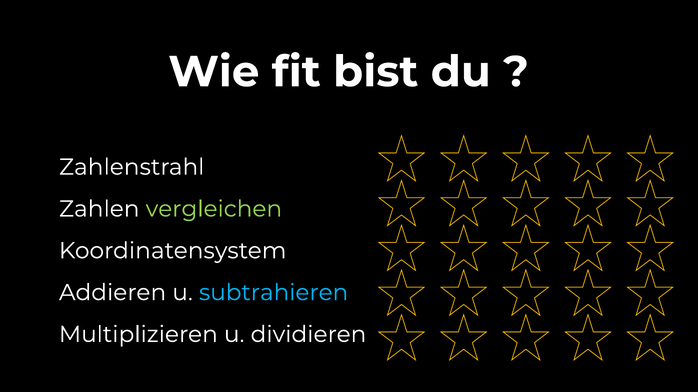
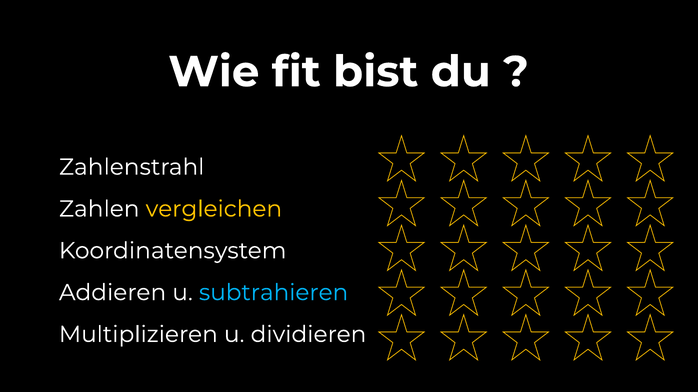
vergleichen colour: light green -> yellow (214, 209)
